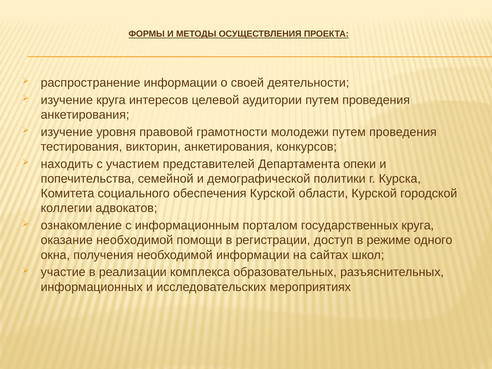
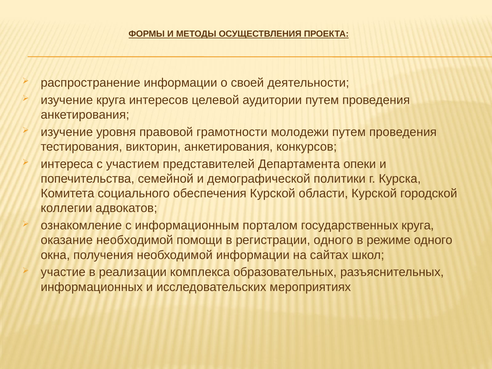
находить: находить -> интереса (67, 164)
регистрации доступ: доступ -> одного (333, 240)
